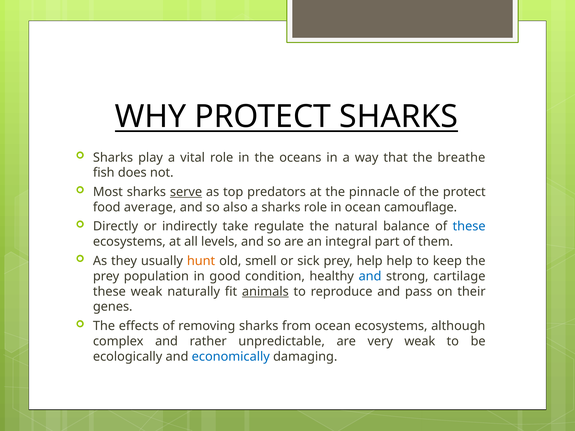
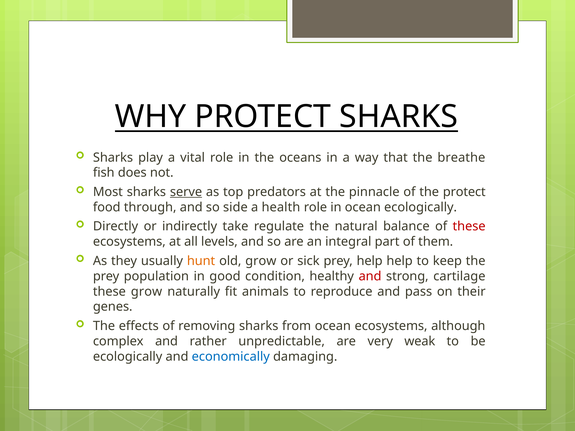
average: average -> through (150, 207)
also: also -> side (235, 207)
a sharks: sharks -> health (281, 207)
ocean camouflage: camouflage -> ecologically (421, 207)
these colour: blue -> red (469, 227)
old smell: smell -> grow (261, 261)
and colour: blue -> red (370, 276)
these weak: weak -> grow (147, 292)
animals underline: present -> none (265, 292)
